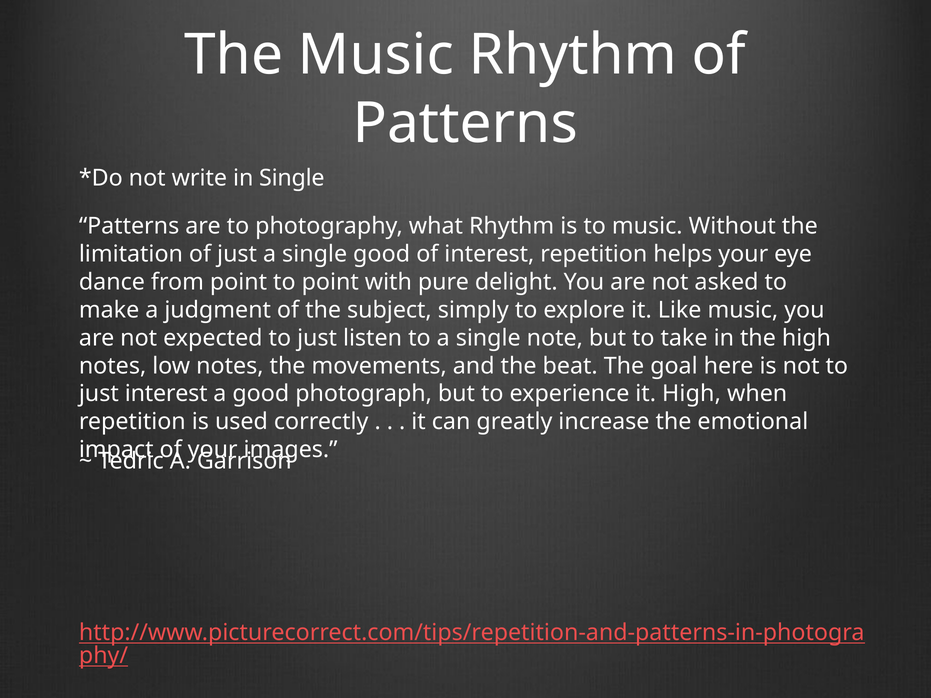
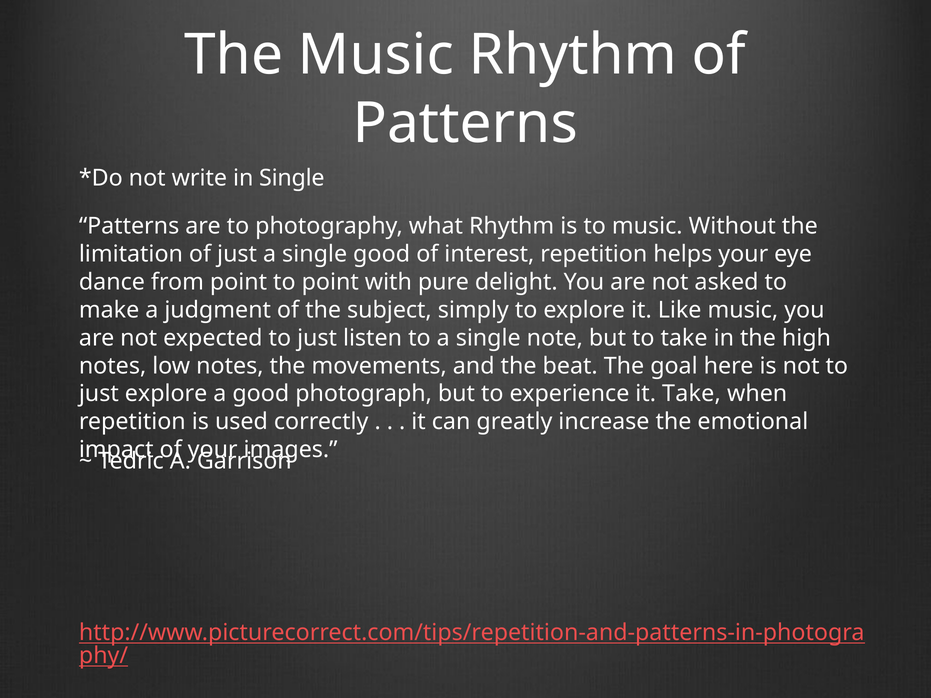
just interest: interest -> explore (166, 394)
it High: High -> Take (691, 394)
